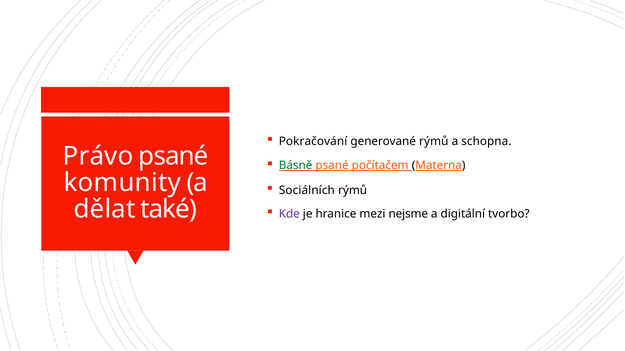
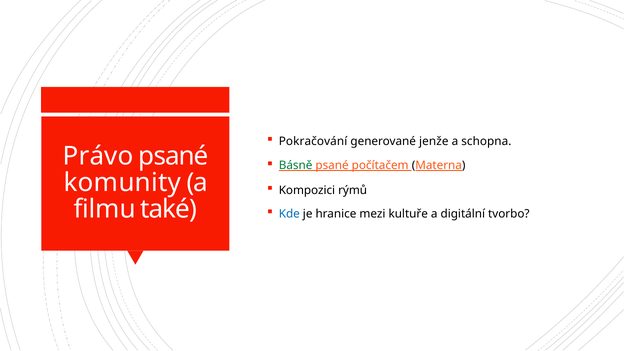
generované rýmů: rýmů -> jenže (434, 142)
Sociálních: Sociálních -> Kompozici (307, 191)
dělat: dělat -> filmu (105, 209)
Kde colour: purple -> blue (289, 214)
nejsme: nejsme -> kultuře (408, 214)
